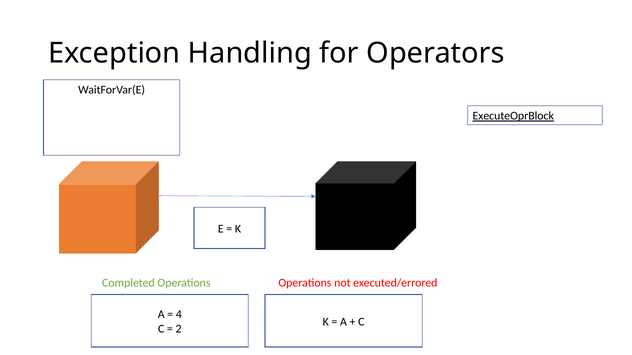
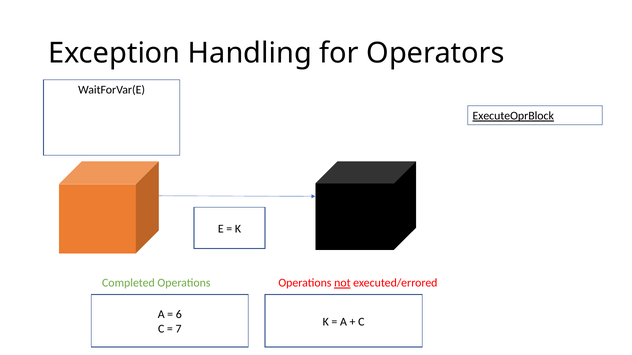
not underline: none -> present (342, 283)
4: 4 -> 6 (179, 315)
2: 2 -> 7 (179, 329)
